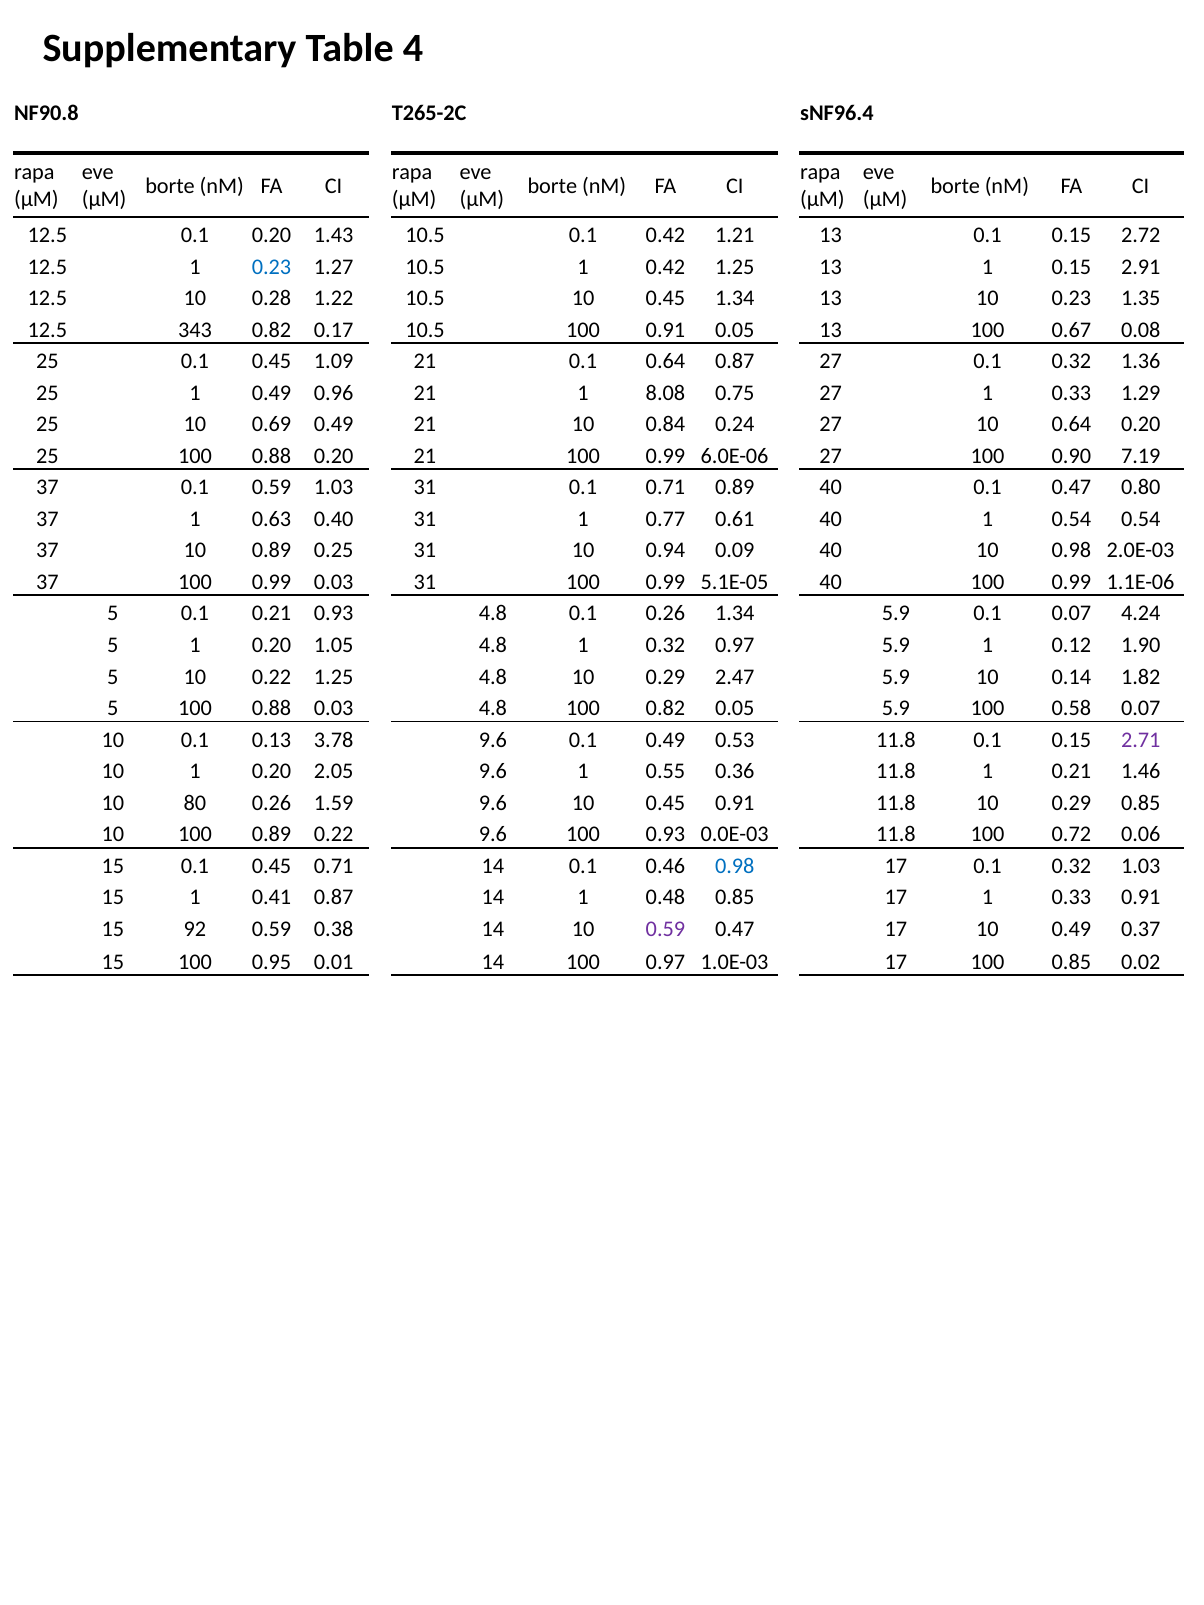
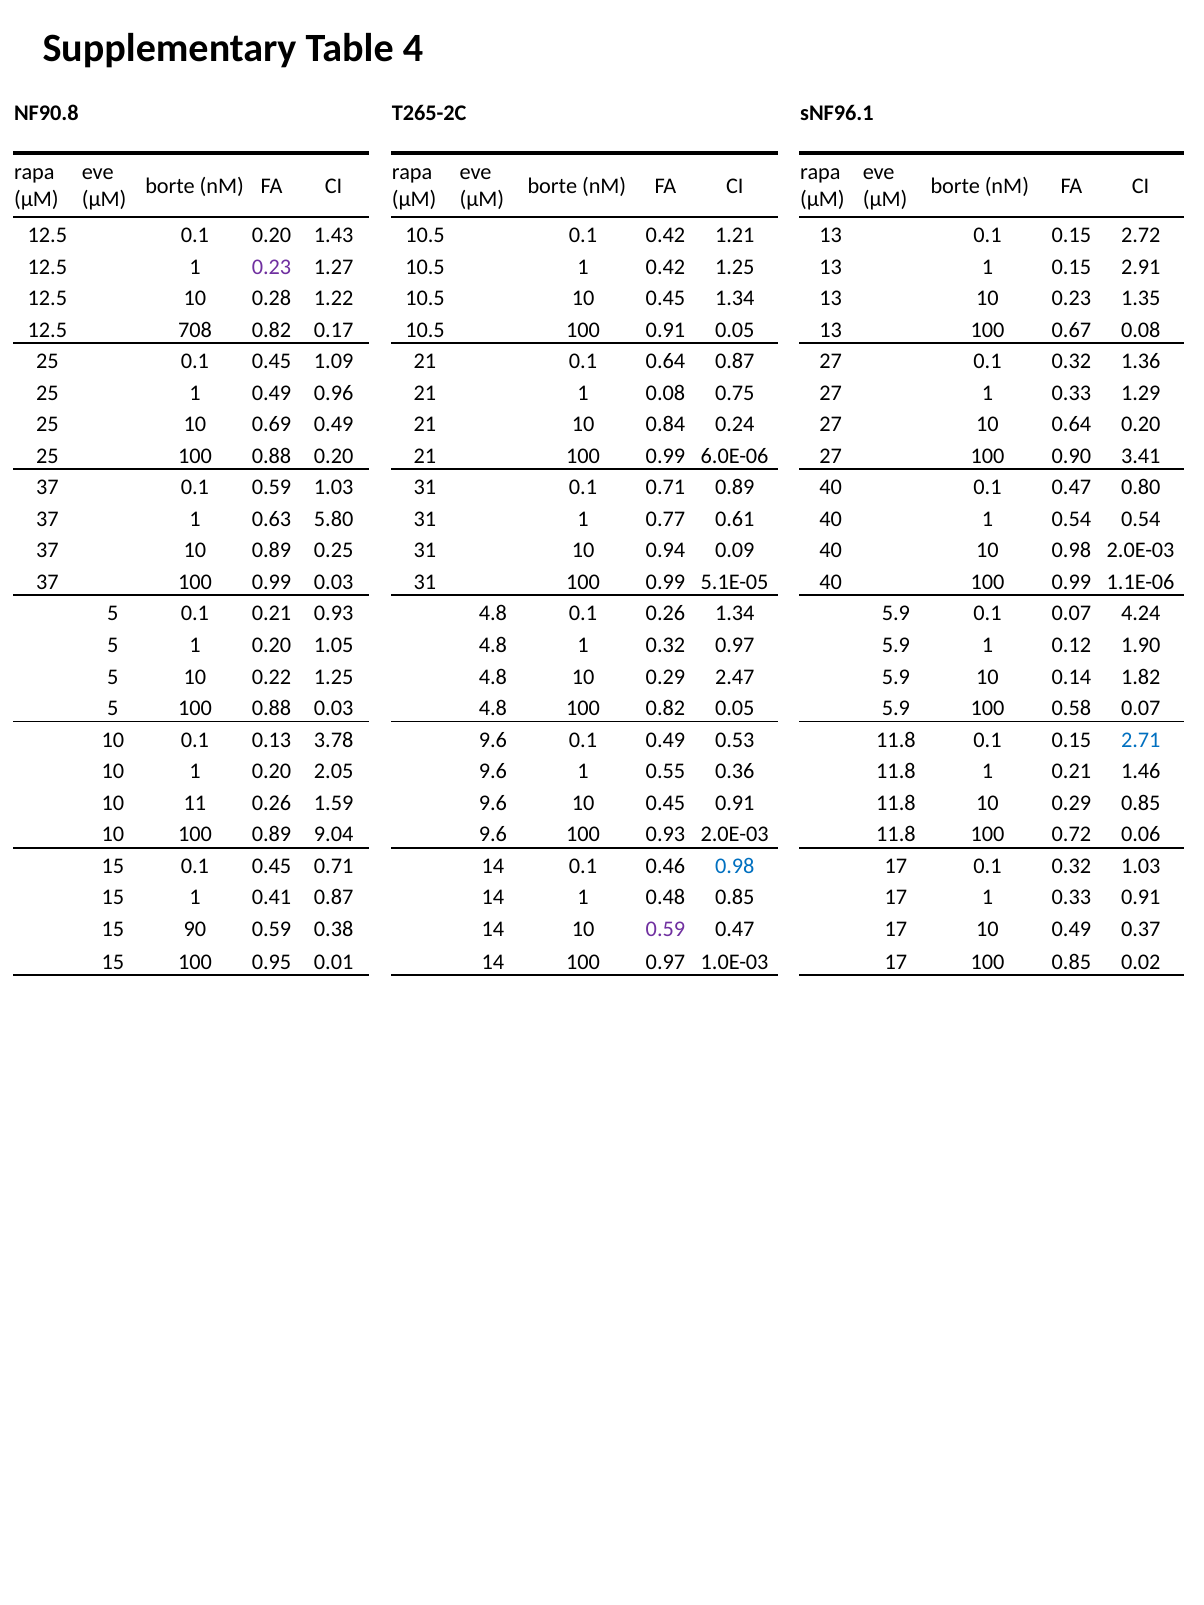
sNF96.4: sNF96.4 -> sNF96.1 (837, 113)
0.23 colour: blue -> purple (272, 267)
343: 343 -> 708 (195, 330)
1 8.08: 8.08 -> 0.08 (665, 393)
7.19: 7.19 -> 3.41 (1141, 456)
0.40: 0.40 -> 5.80 (334, 519)
2.71 colour: purple -> blue (1141, 740)
80: 80 -> 11 (195, 803)
0.89 0.22: 0.22 -> 9.04 (334, 834)
0.93 0.0E-03: 0.0E-03 -> 2.0E-03 (735, 834)
92: 92 -> 90 (195, 929)
